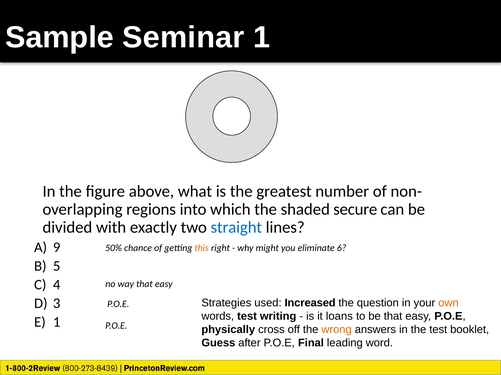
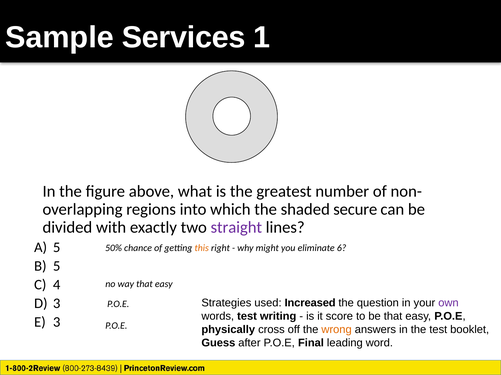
Seminar: Seminar -> Services (184, 38)
straight colour: blue -> purple (236, 228)
9: 9 -> 5 (57, 248)
own colour: orange -> purple (448, 303)
loans: loans -> score (339, 317)
1: 1 -> 3 (57, 323)
